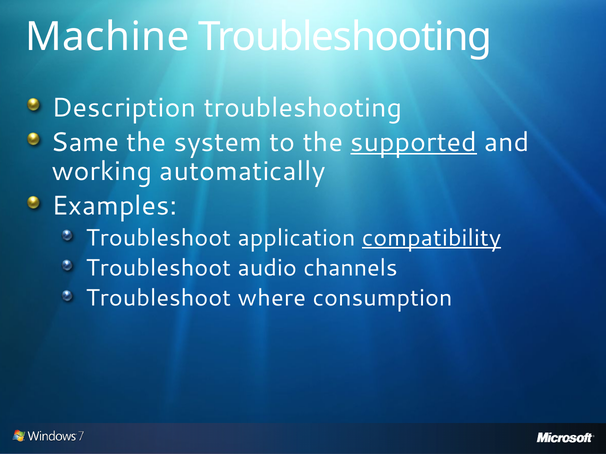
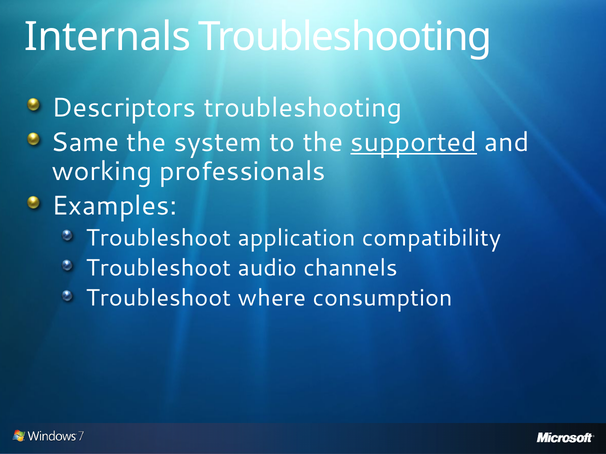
Machine: Machine -> Internals (108, 37)
Description: Description -> Descriptors (124, 108)
automatically: automatically -> professionals (243, 172)
compatibility underline: present -> none (431, 238)
